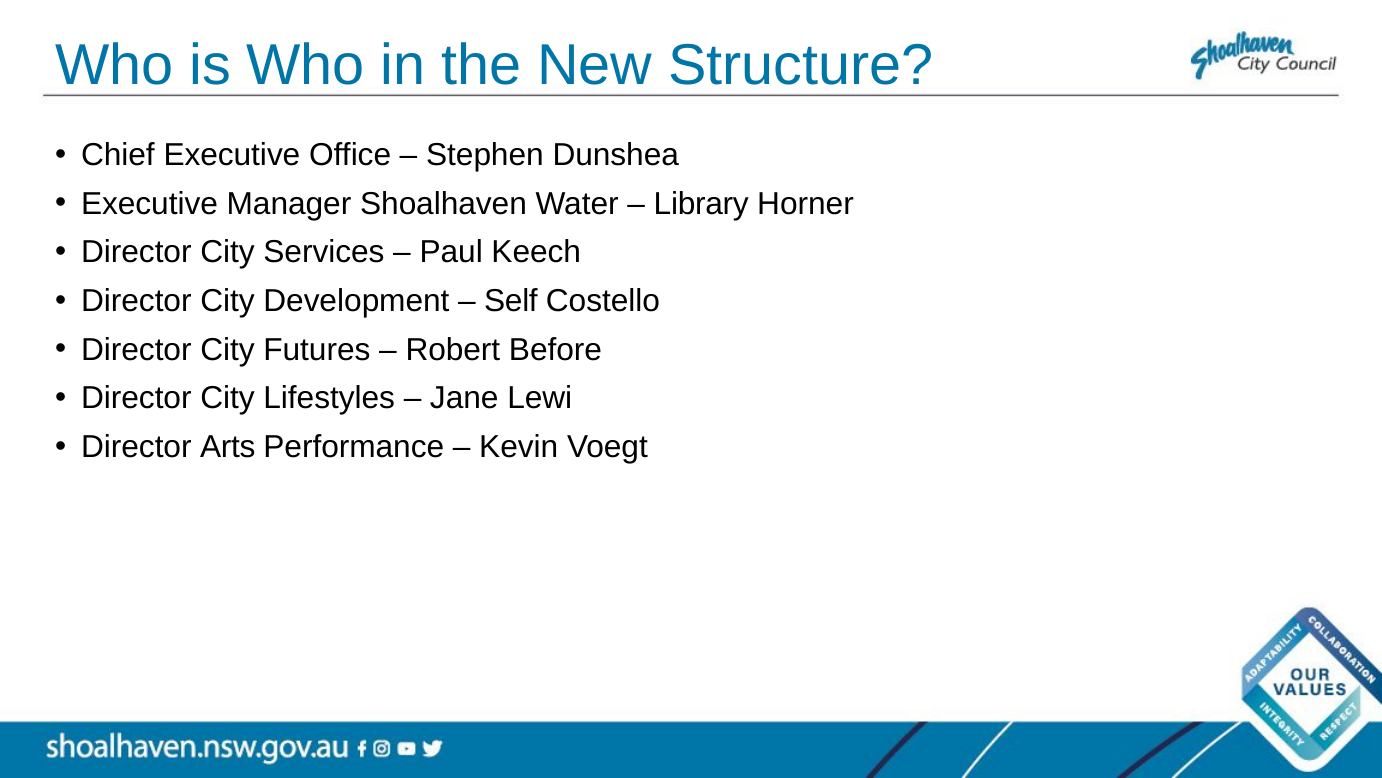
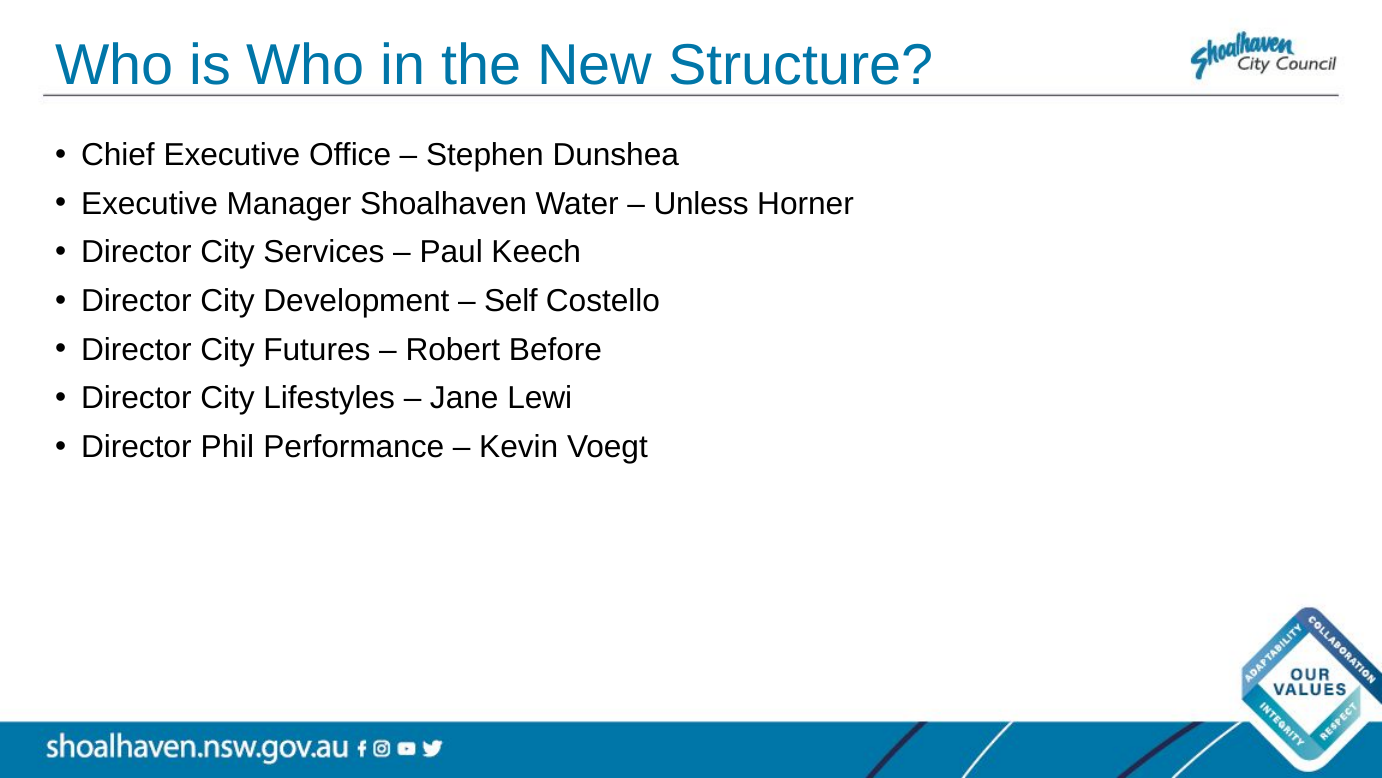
Library: Library -> Unless (701, 203)
Arts: Arts -> Phil (227, 446)
